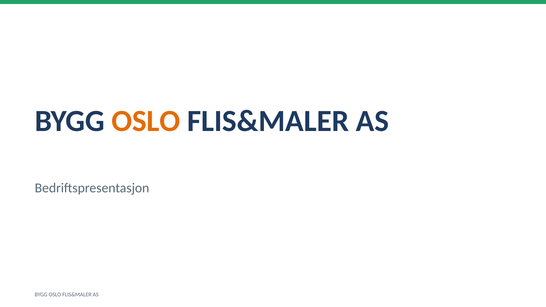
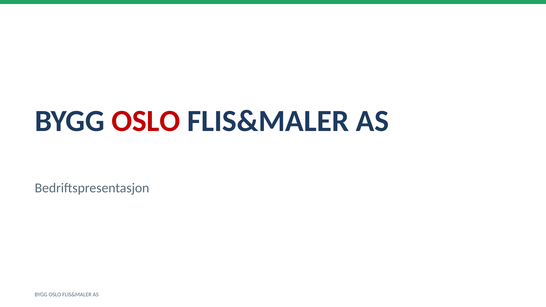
OSLO colour: orange -> red (146, 121)
